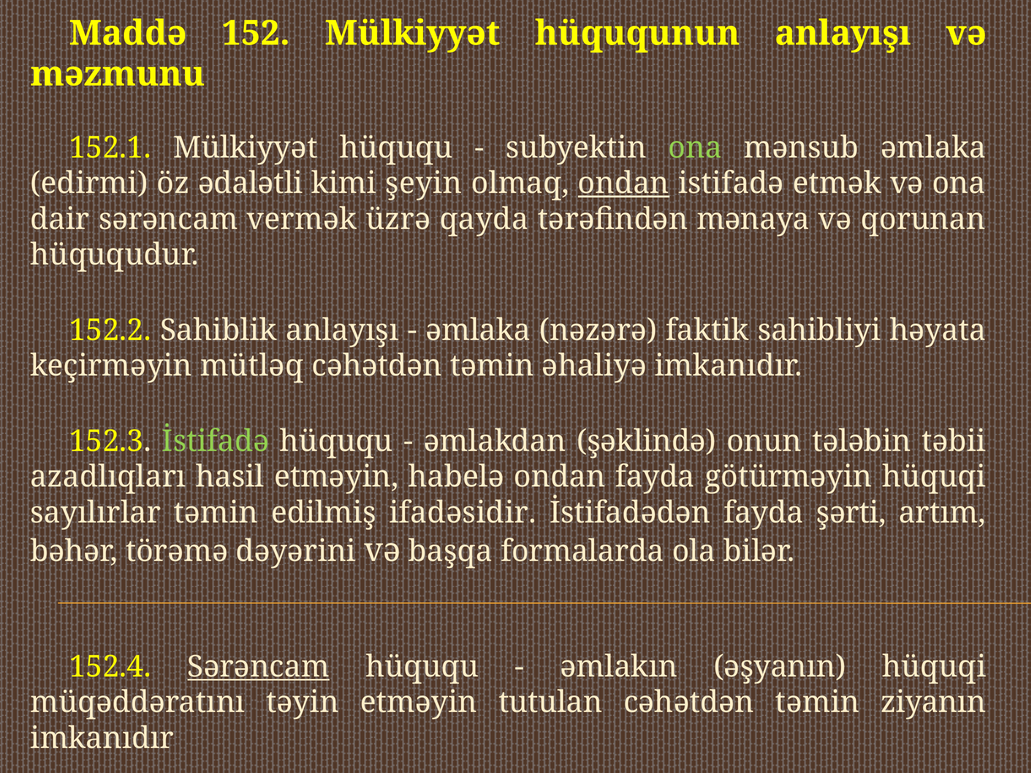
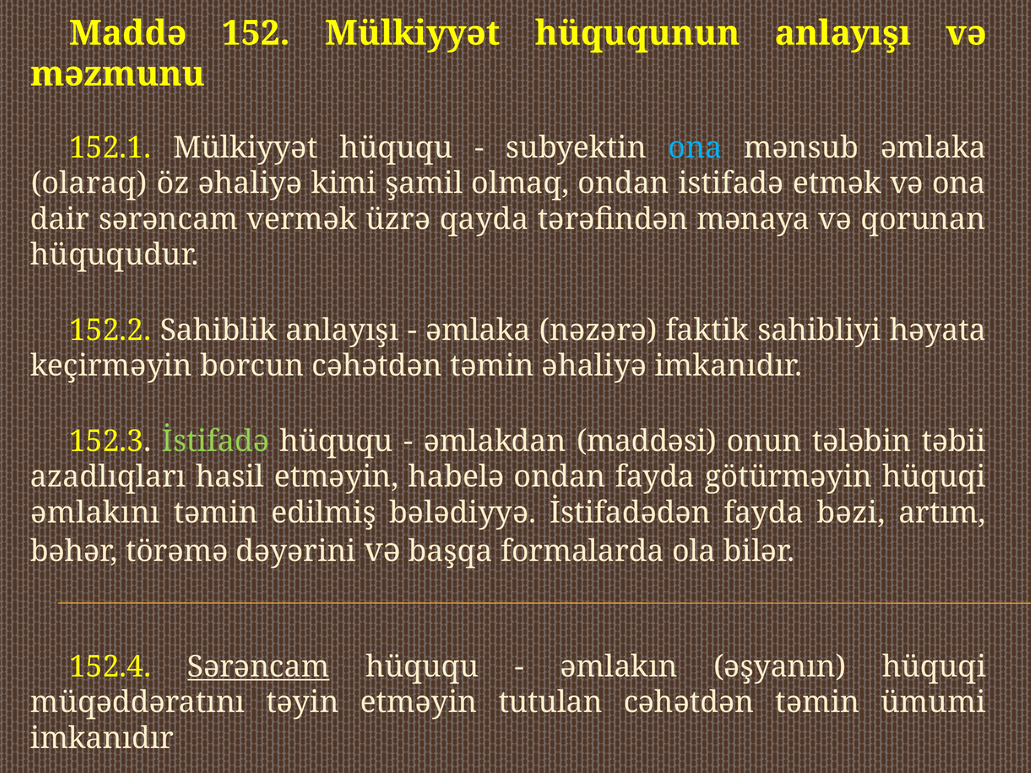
ona colour: light green -> light blue (695, 148)
edirmi: edirmi -> olaraq (89, 184)
öz ədalətli: ədalətli -> əhaliyə (250, 184)
şeyin: şeyin -> şamil (424, 184)
ondan underline: present -> none (624, 184)
mütləq: mütləq -> borcun (252, 366)
şəklində: şəklində -> maddəsi (647, 441)
sayılırlar: sayılırlar -> əmlakını (95, 513)
ifadəsidir: ifadəsidir -> bələdiyyə (463, 513)
şərti: şərti -> bəzi (851, 513)
ziyanın: ziyanın -> ümumi (933, 703)
